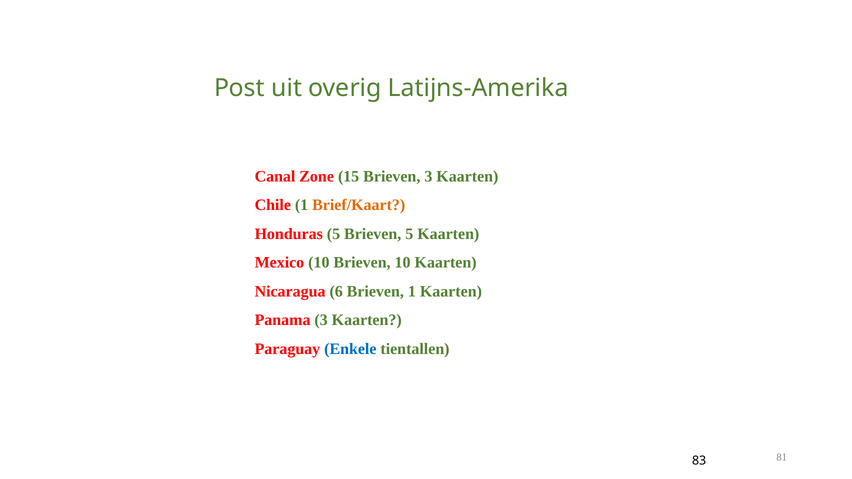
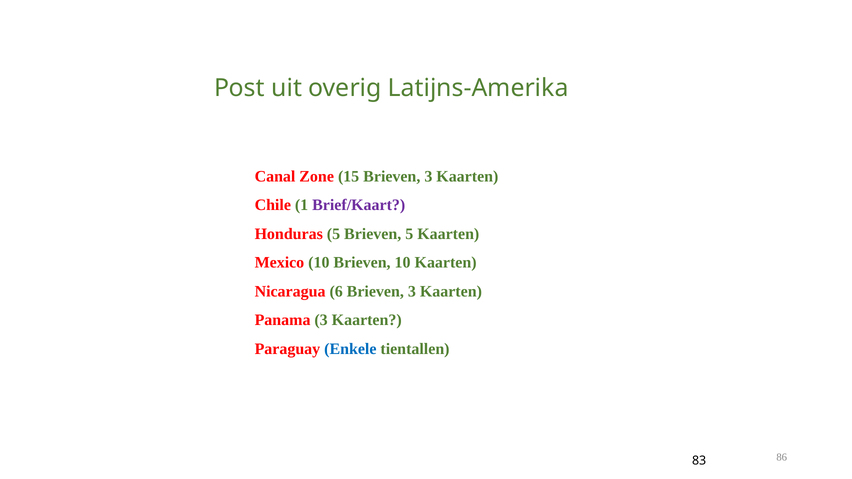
Brief/Kaart colour: orange -> purple (359, 205)
6 Brieven 1: 1 -> 3 (412, 291)
81: 81 -> 86 (782, 458)
